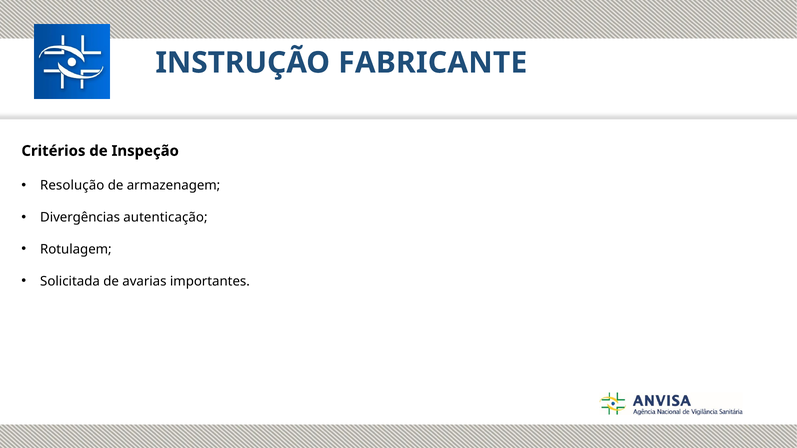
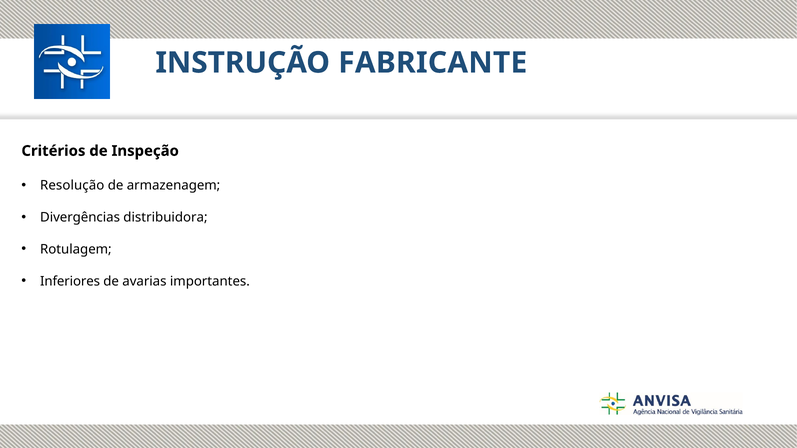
autenticação: autenticação -> distribuidora (165, 218)
Solicitada: Solicitada -> Inferiores (70, 281)
